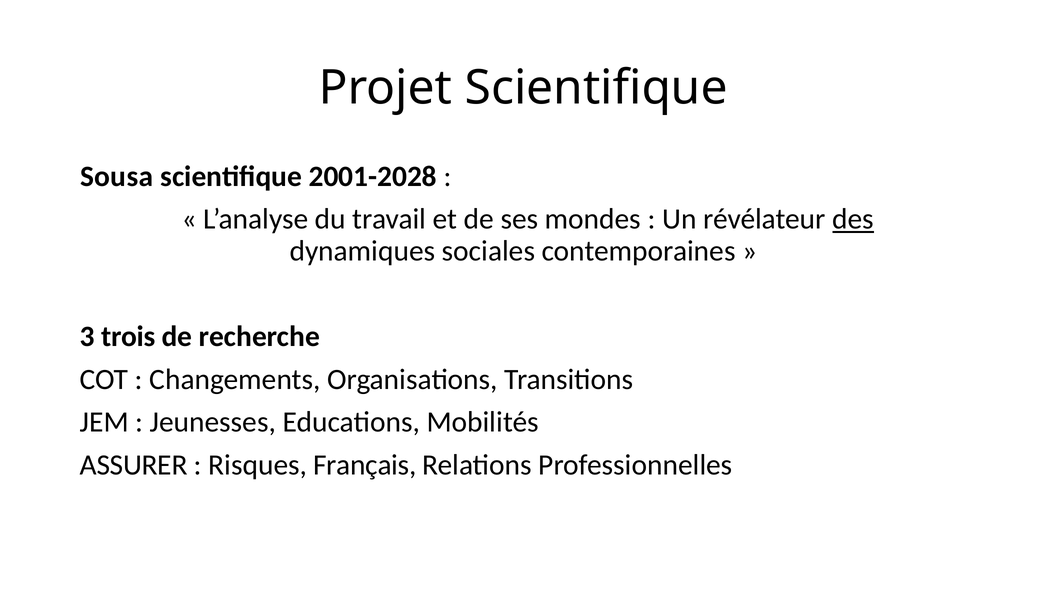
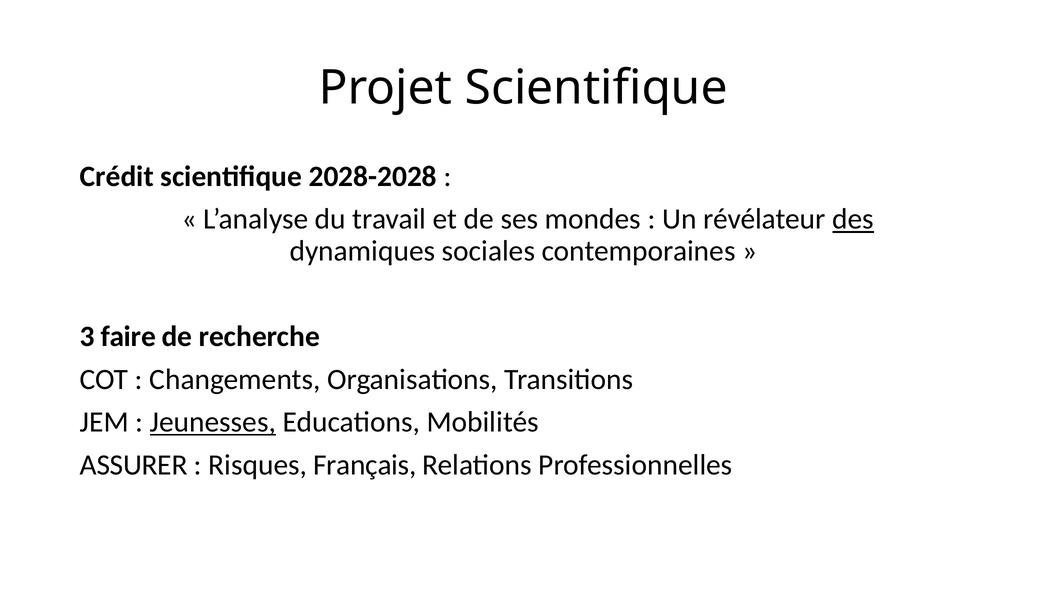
Sousa: Sousa -> Crédit (117, 176)
2001-2028: 2001-2028 -> 2028-2028 (373, 176)
trois: trois -> faire (128, 337)
Jeunesses underline: none -> present (213, 422)
